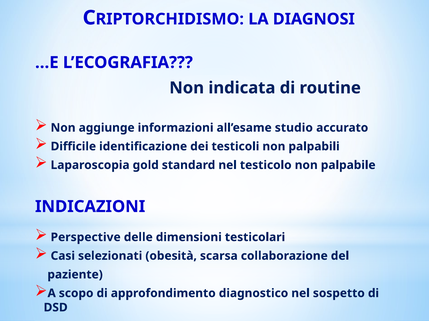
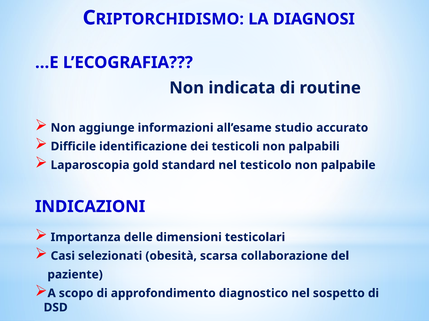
Perspective: Perspective -> Importanza (86, 238)
